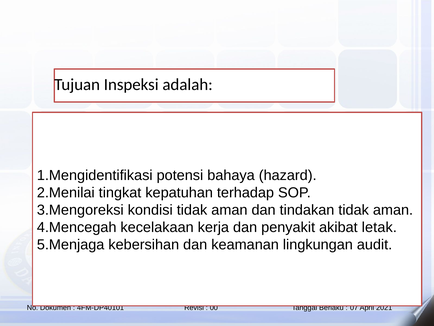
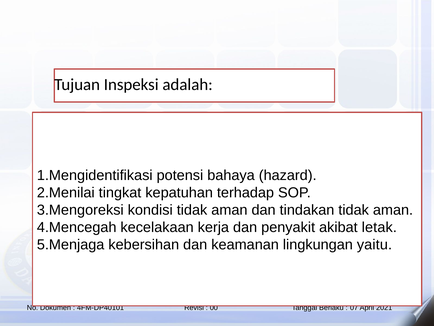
audit: audit -> yaitu (374, 244)
